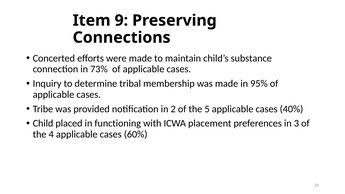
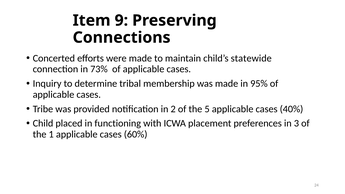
substance: substance -> statewide (251, 58)
4: 4 -> 1 (51, 134)
